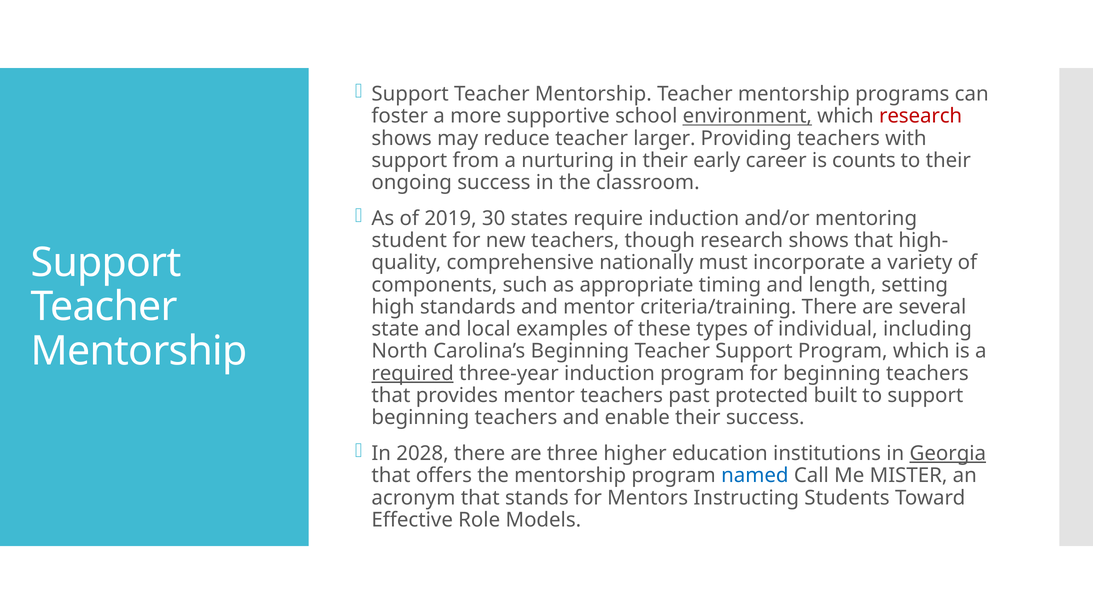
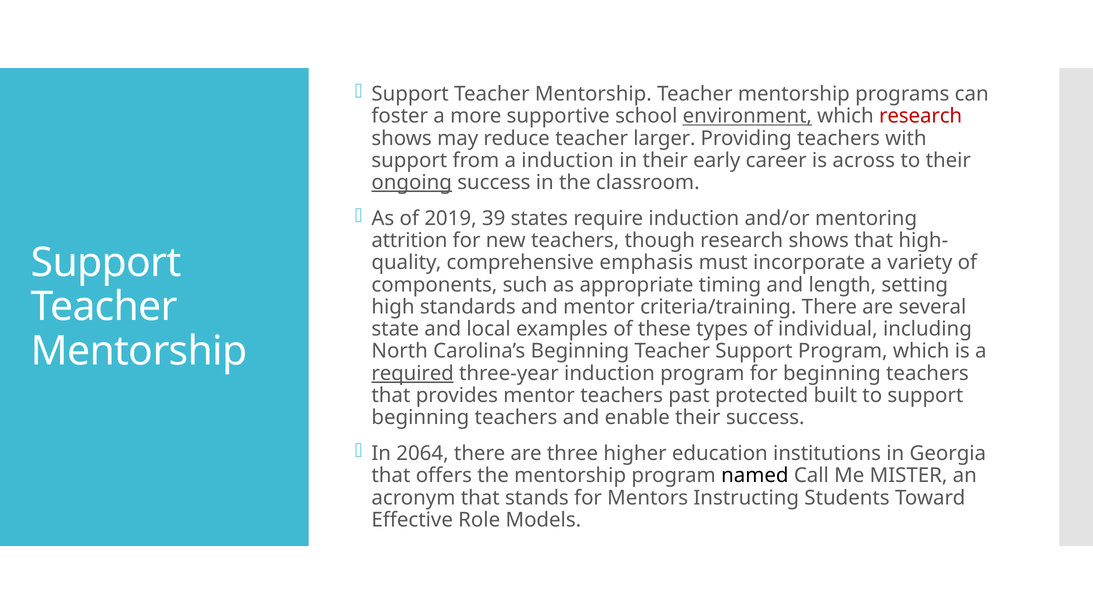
a nurturing: nurturing -> induction (568, 160)
counts: counts -> across (864, 160)
ongoing underline: none -> present (412, 182)
30: 30 -> 39 (494, 218)
student: student -> attrition (409, 240)
nationally: nationally -> emphasis (646, 263)
2028: 2028 -> 2064 (422, 453)
Georgia underline: present -> none (948, 453)
named colour: blue -> black (755, 475)
